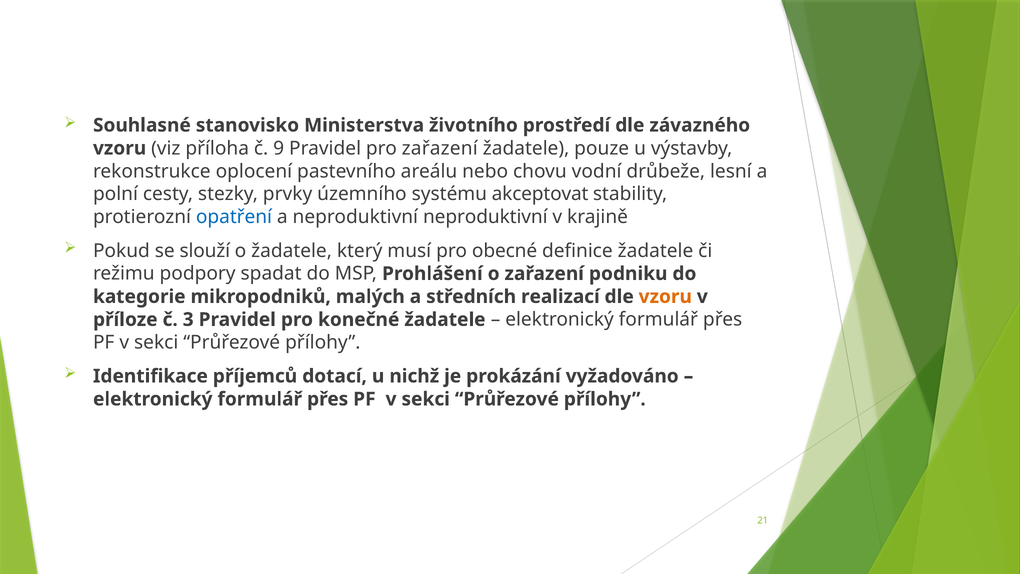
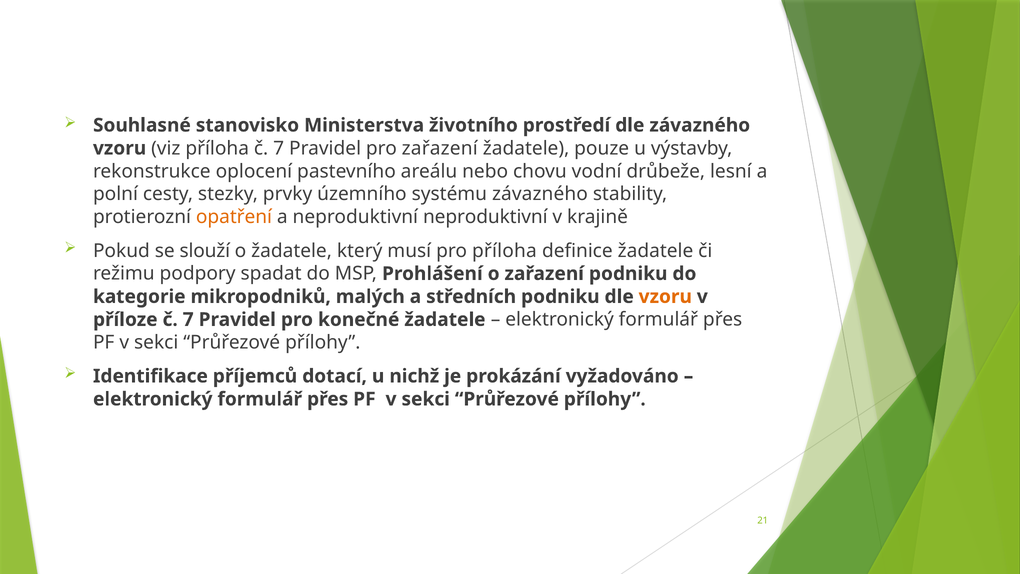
příloha č 9: 9 -> 7 (279, 148)
systému akceptovat: akceptovat -> závazného (540, 194)
opatření colour: blue -> orange (234, 217)
pro obecné: obecné -> příloha (504, 251)
středních realizací: realizací -> podniku (560, 296)
příloze č 3: 3 -> 7 (188, 319)
